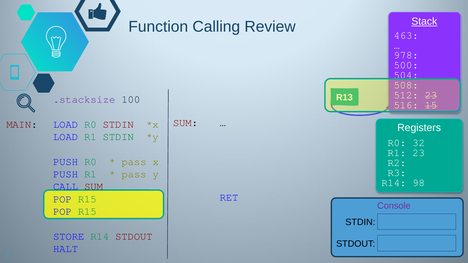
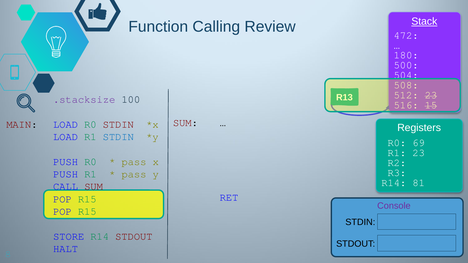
463: 463 -> 472 (406, 35)
978: 978 -> 180 (406, 55)
STDIN colour: green -> blue (118, 137)
32: 32 -> 69 (419, 143)
98: 98 -> 81 (419, 183)
